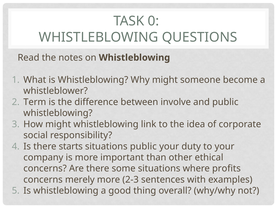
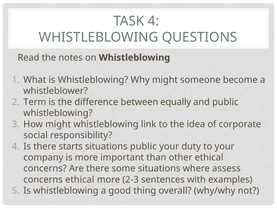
TASK 0: 0 -> 4 (153, 21)
involve: involve -> equally (176, 102)
profits: profits -> assess (226, 168)
concerns merely: merely -> ethical (80, 179)
